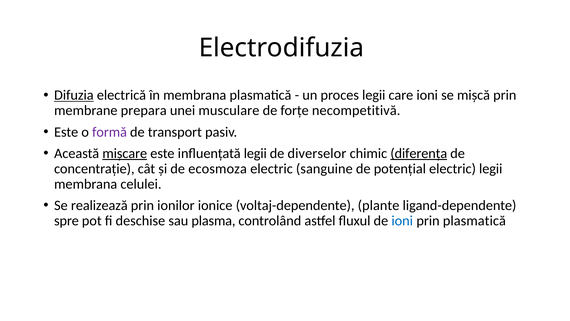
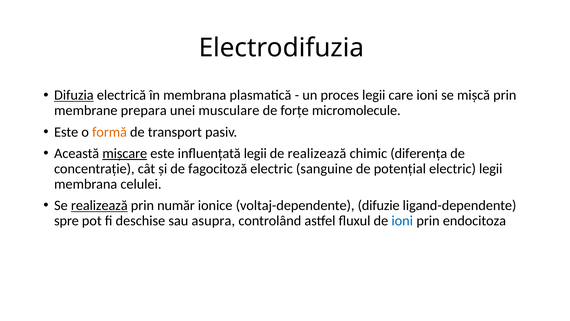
necompetitivă: necompetitivă -> micromolecule (356, 110)
formă colour: purple -> orange (110, 132)
de diverselor: diverselor -> realizează (317, 153)
diferența underline: present -> none (419, 153)
ecosmoza: ecosmoza -> fagocitoză (218, 169)
realizează underline: none -> present (99, 205)
ionilor: ionilor -> număr (176, 205)
plante: plante -> difuzie (379, 205)
plasma: plasma -> asupra (213, 221)
prin plasmatică: plasmatică -> endocitoza (474, 221)
